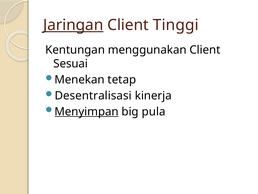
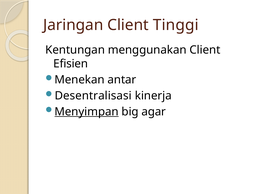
Jaringan underline: present -> none (73, 25)
Sesuai: Sesuai -> Efisien (71, 64)
tetap: tetap -> antar (122, 79)
pula: pula -> agar (154, 111)
